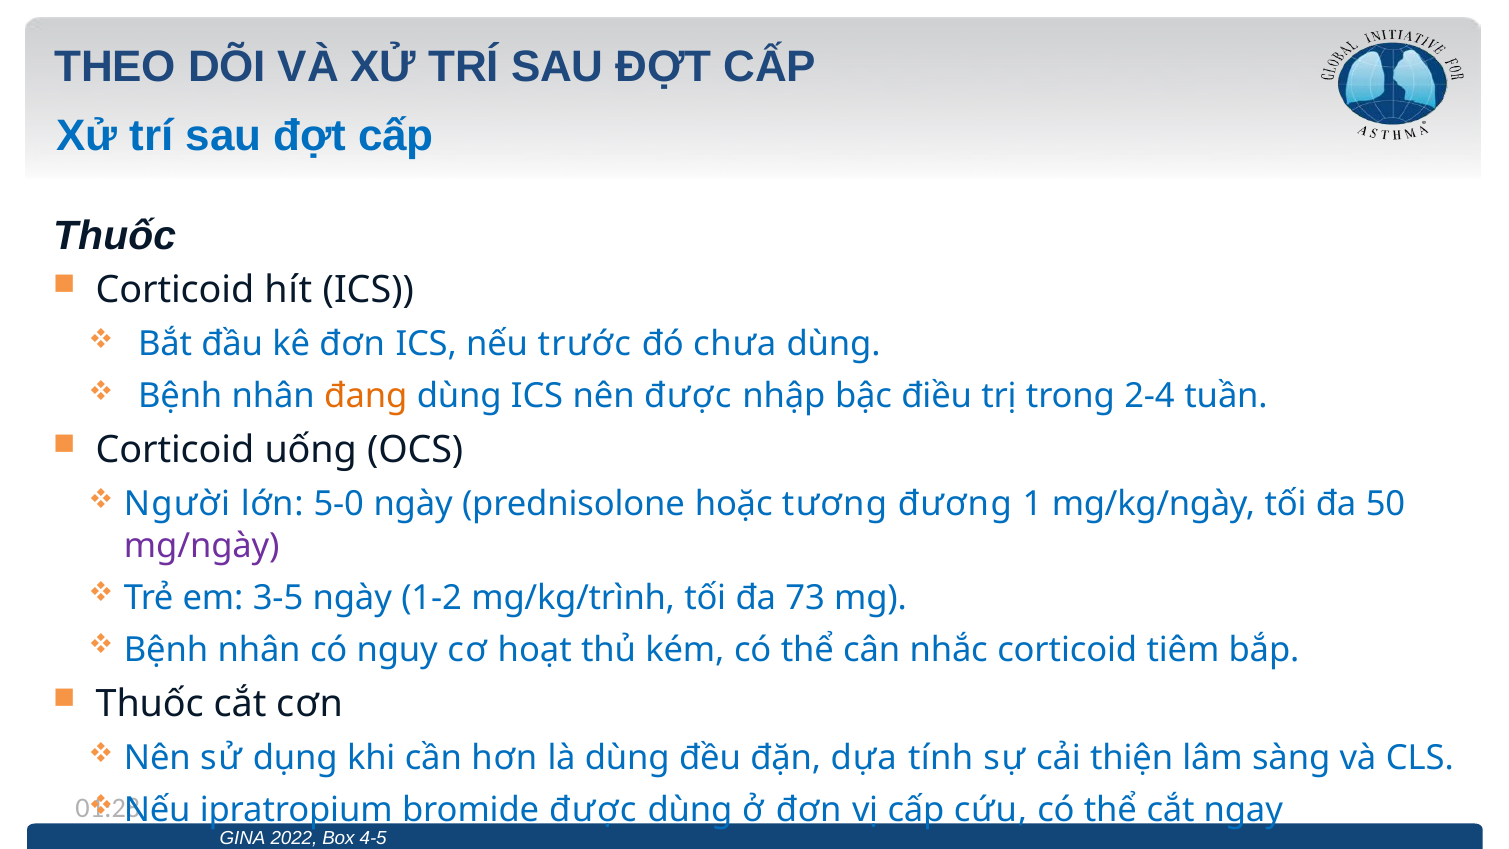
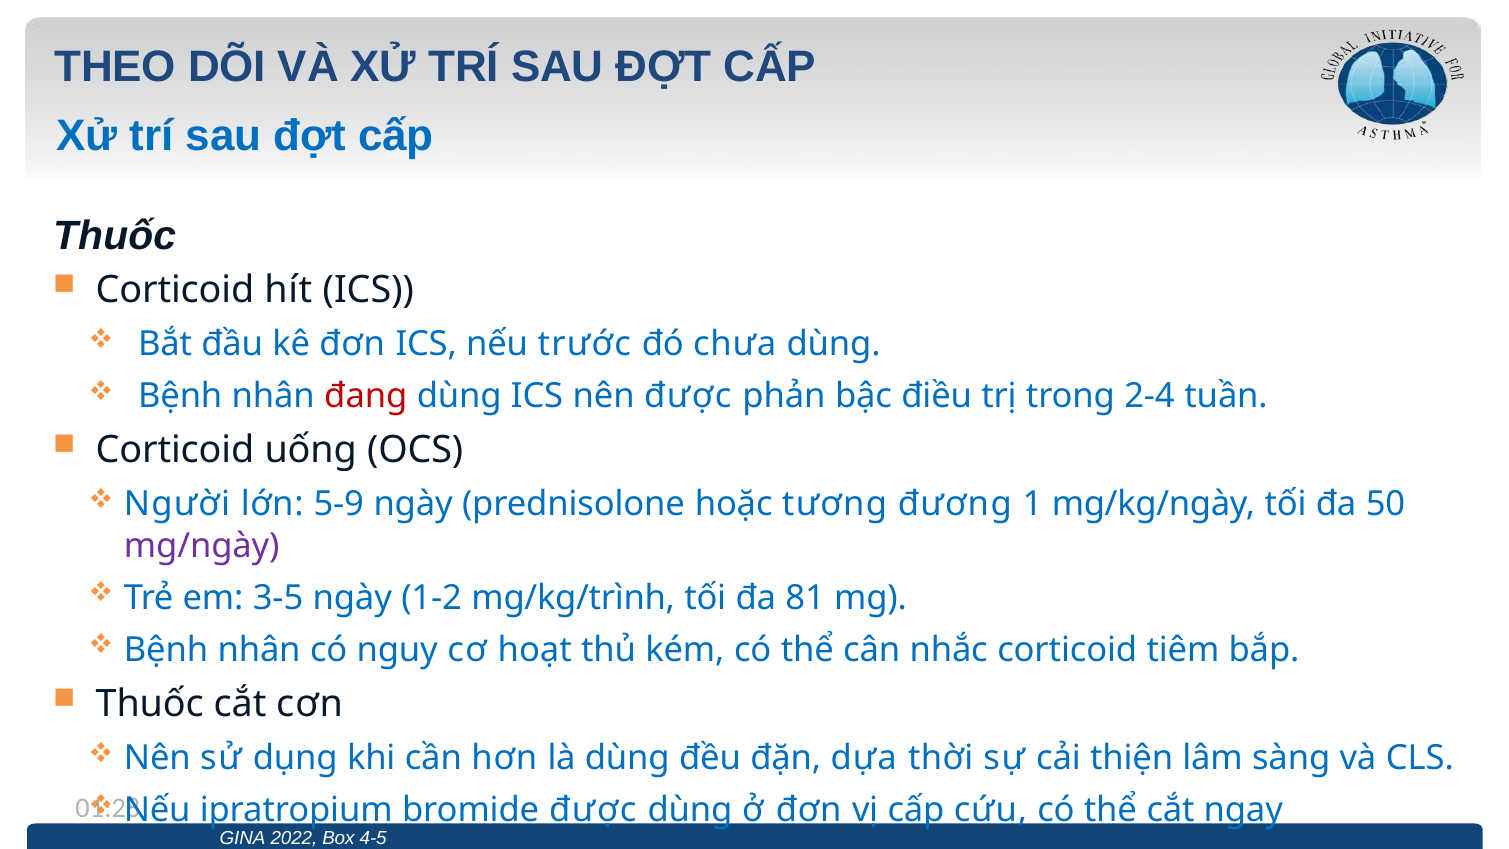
đang colour: orange -> red (366, 396)
nhập: nhập -> phản (784, 396)
5-0: 5-0 -> 5-9 (339, 504)
73: 73 -> 81 (805, 598)
tính: tính -> thời (941, 758)
